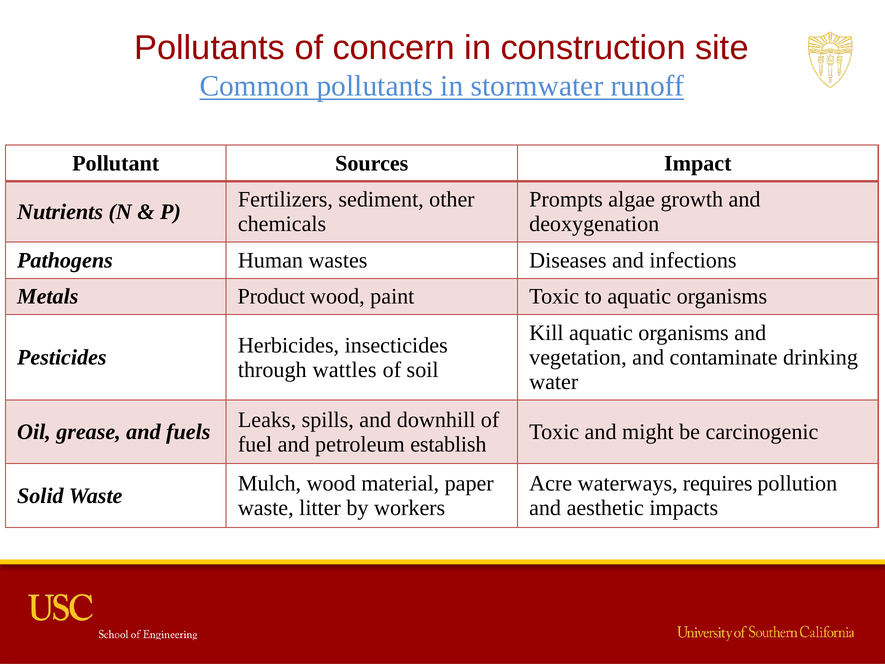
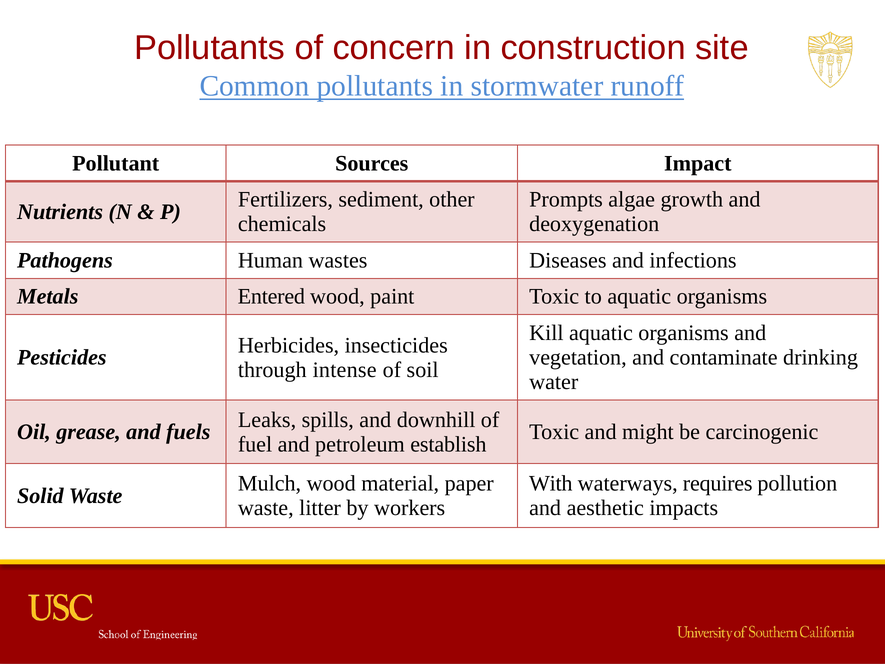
Product: Product -> Entered (271, 297)
wattles: wattles -> intense (345, 370)
Acre: Acre -> With (551, 483)
